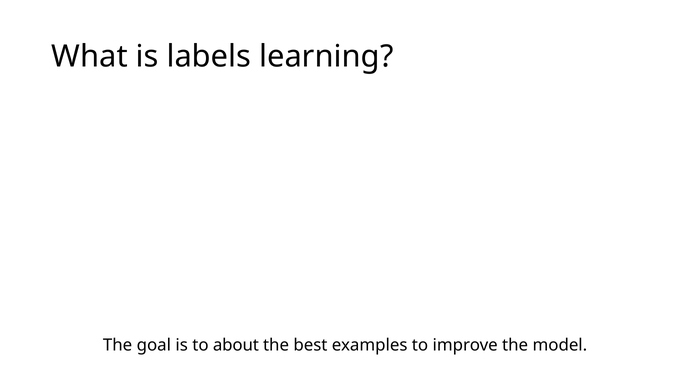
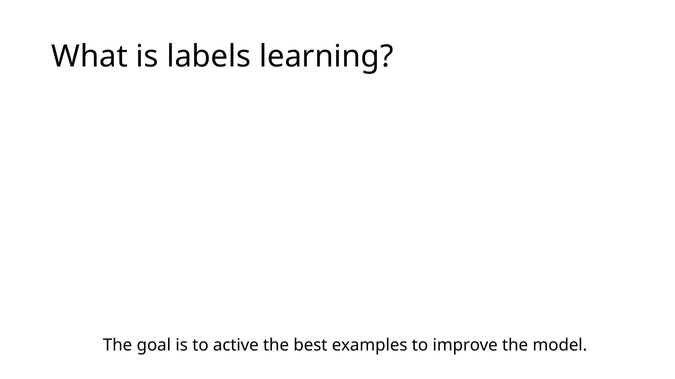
about: about -> active (236, 346)
